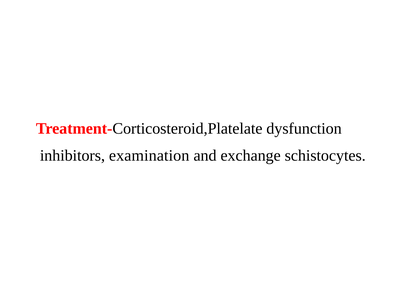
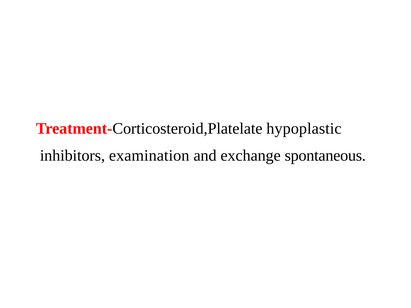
dysfunction: dysfunction -> hypoplastic (304, 129)
schistocytes: schistocytes -> spontaneous (325, 156)
